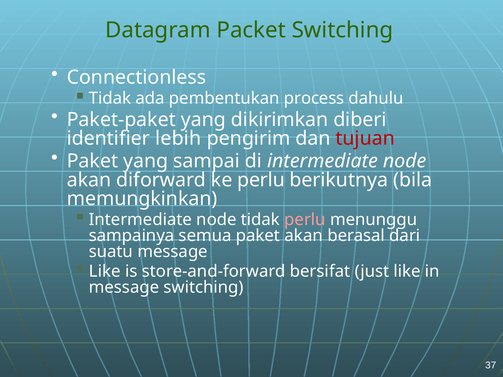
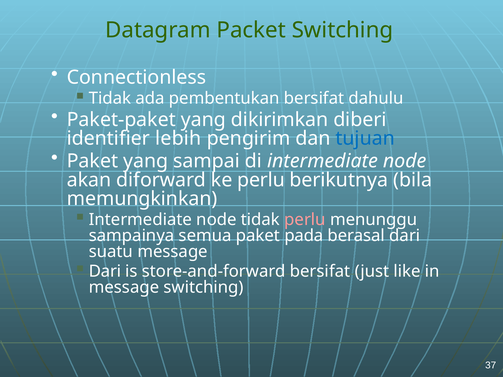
pembentukan process: process -> bersifat (314, 98)
tujuan colour: red -> blue (365, 139)
paket akan: akan -> pada (304, 236)
Like: Like -> Dari (105, 271)
